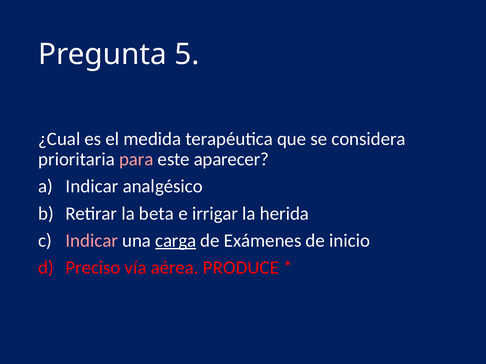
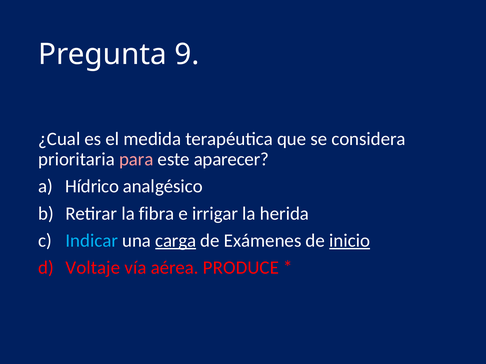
5: 5 -> 9 (187, 54)
Indicar: Indicar -> Hídrico (92, 187)
beta: beta -> fibra (157, 214)
Indicar colour: pink -> light blue (92, 241)
inicio underline: none -> present (350, 241)
Preciso: Preciso -> Voltaje (93, 268)
